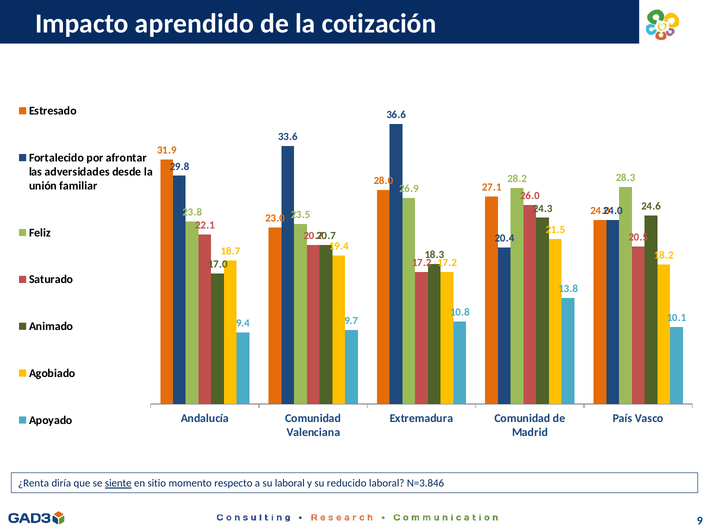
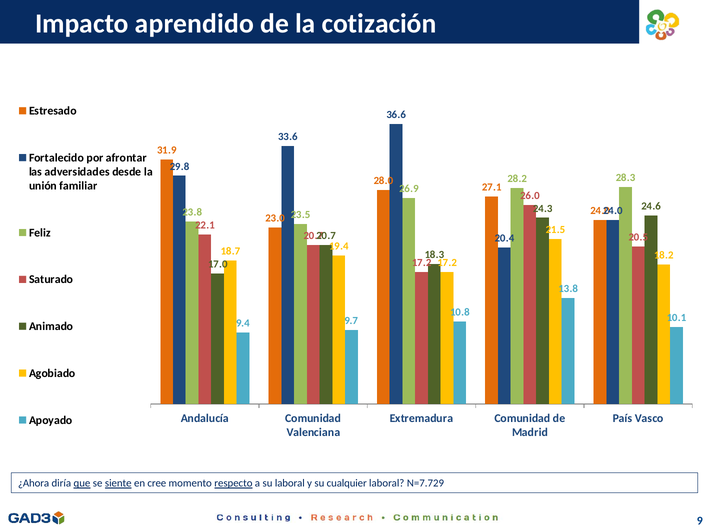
¿Renta: ¿Renta -> ¿Ahora (34, 483)
que underline: none -> present (82, 483)
sitio: sitio -> cree (157, 483)
respecto underline: none -> present (233, 483)
reducido: reducido -> cualquier (347, 483)
N=3.846: N=3.846 -> N=7.729 (425, 483)
